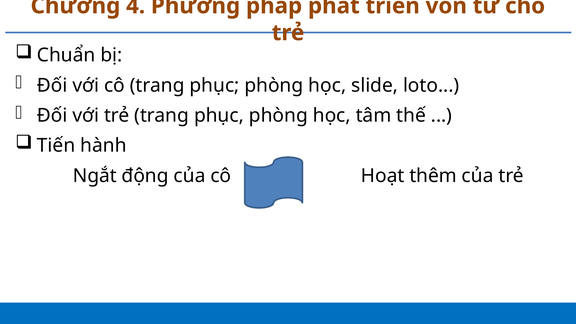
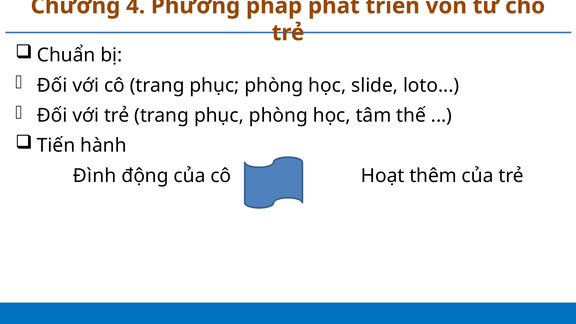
Ngắt: Ngắt -> Đình (95, 176)
